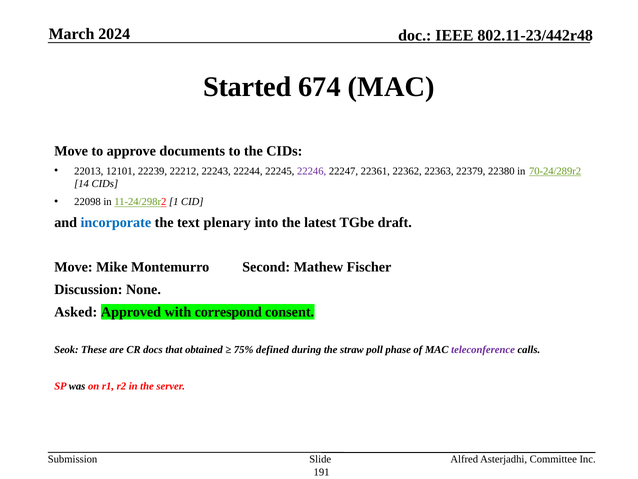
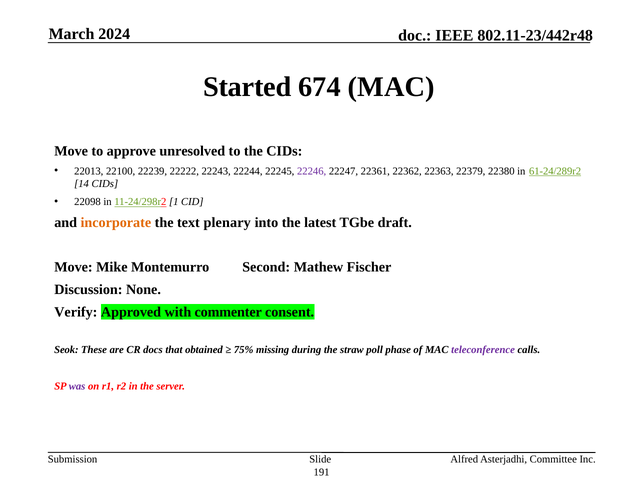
documents: documents -> unresolved (192, 151)
12101: 12101 -> 22100 (121, 171)
22212: 22212 -> 22222 (184, 171)
70-24/289r2: 70-24/289r2 -> 61-24/289r2 (555, 171)
incorporate colour: blue -> orange (116, 222)
Asked: Asked -> Verify (76, 312)
correspond: correspond -> commenter (228, 312)
defined: defined -> missing (273, 350)
was colour: black -> purple (77, 386)
